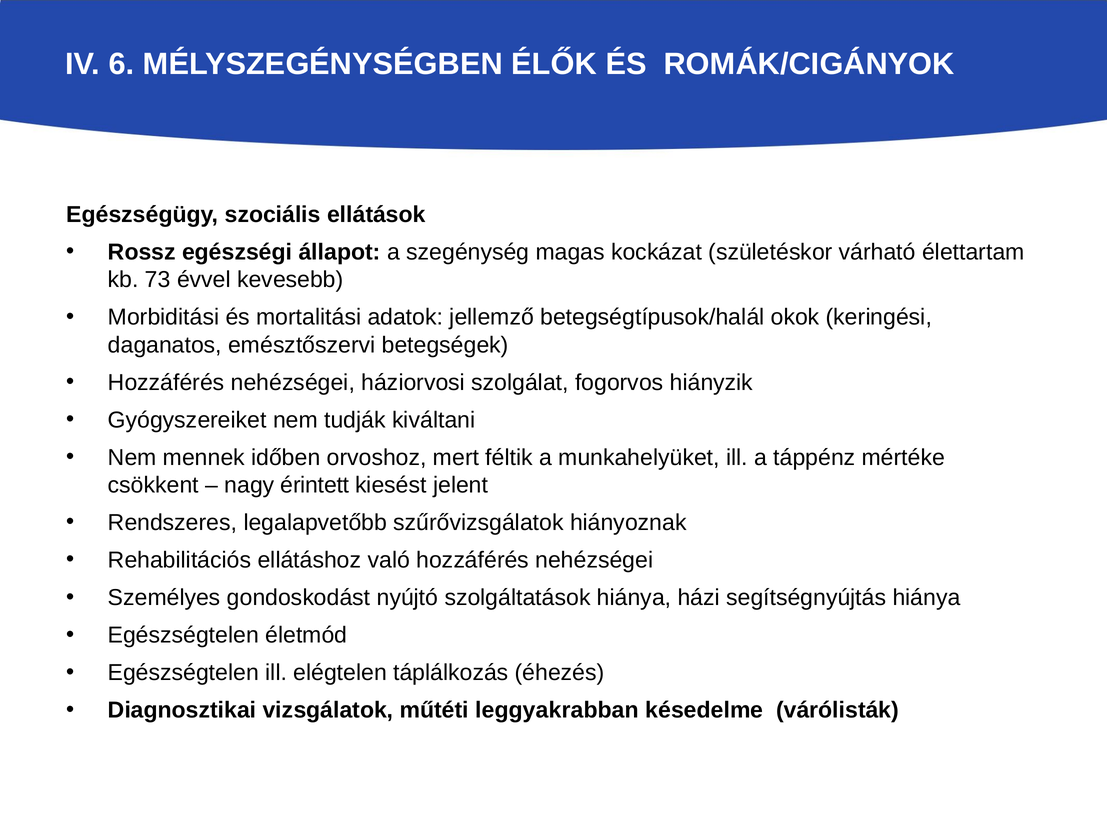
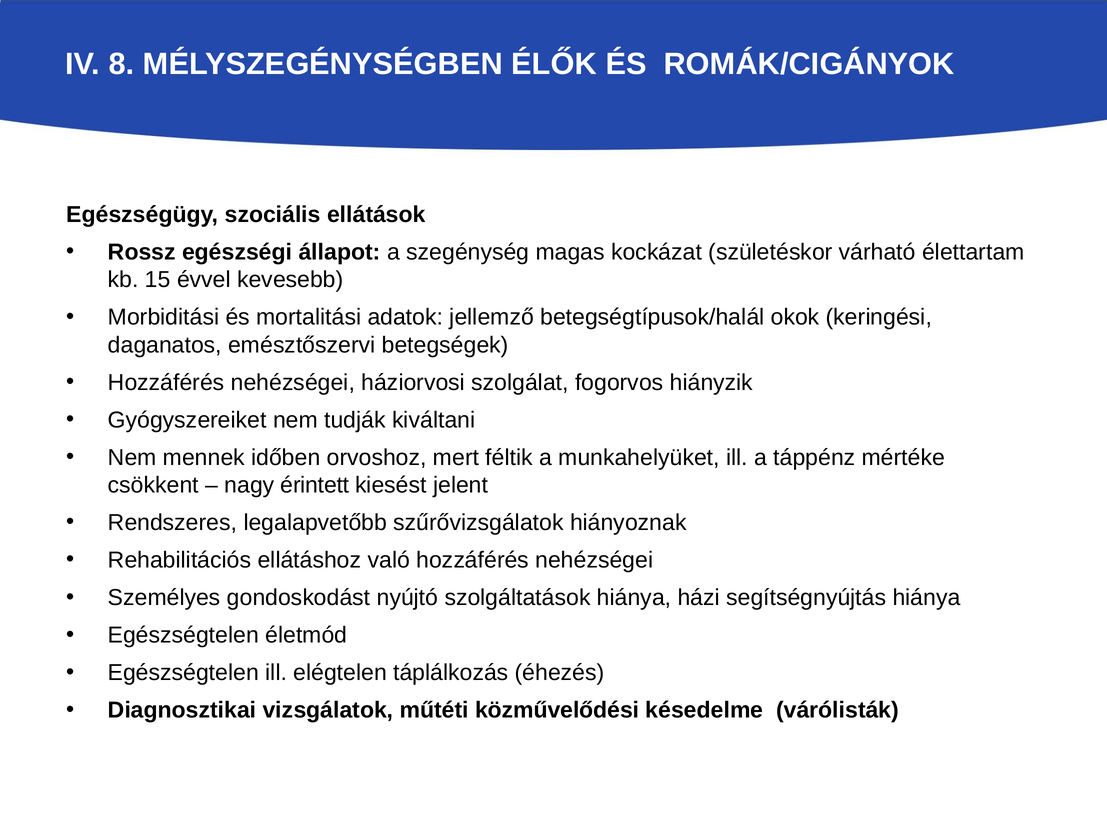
6: 6 -> 8 (121, 64)
73: 73 -> 15 (158, 280)
leggyakrabban: leggyakrabban -> közművelődési (557, 711)
